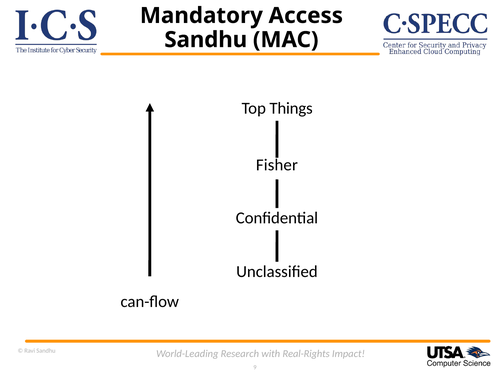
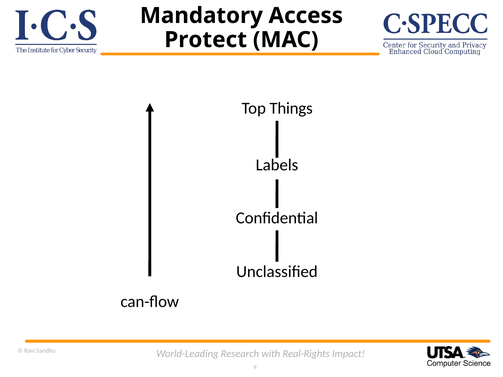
Sandhu: Sandhu -> Protect (206, 40)
Fisher: Fisher -> Labels (277, 165)
